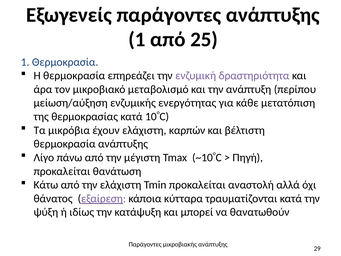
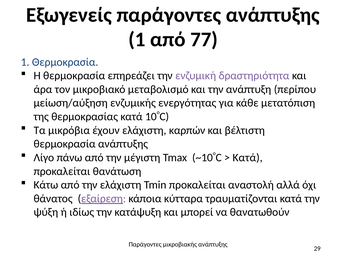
25: 25 -> 77 (204, 40)
Πηγή: Πηγή -> Κατά (248, 157)
